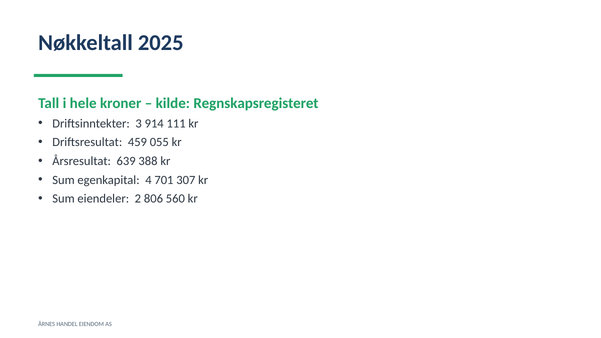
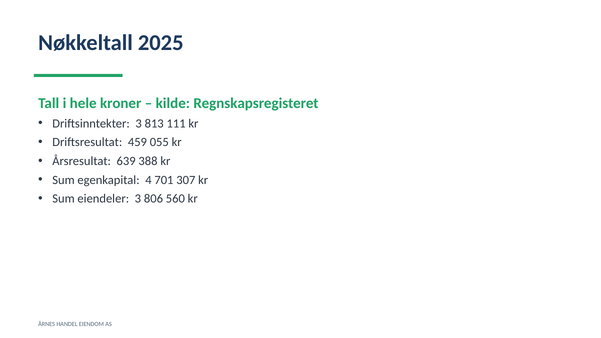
914: 914 -> 813 (154, 124)
eiendeler 2: 2 -> 3 (138, 199)
